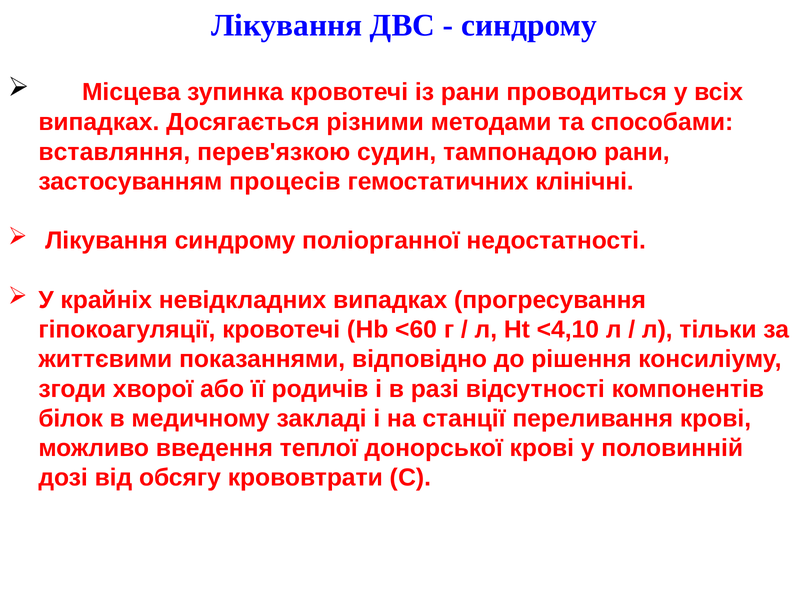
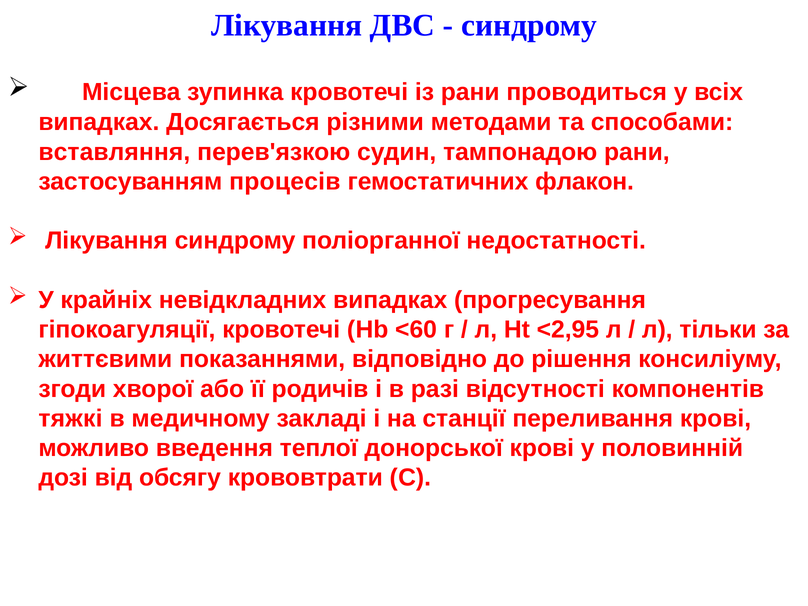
клінічні: клінічні -> флакон (585, 182)
<4,10: <4,10 -> <2,95 (568, 330)
білок: білок -> тяжкі (70, 419)
